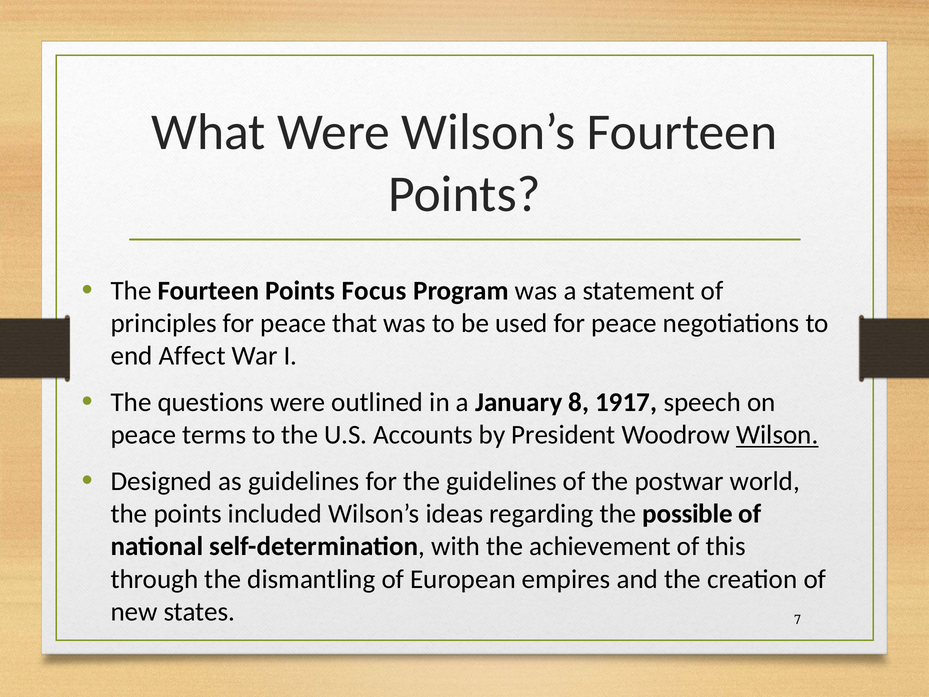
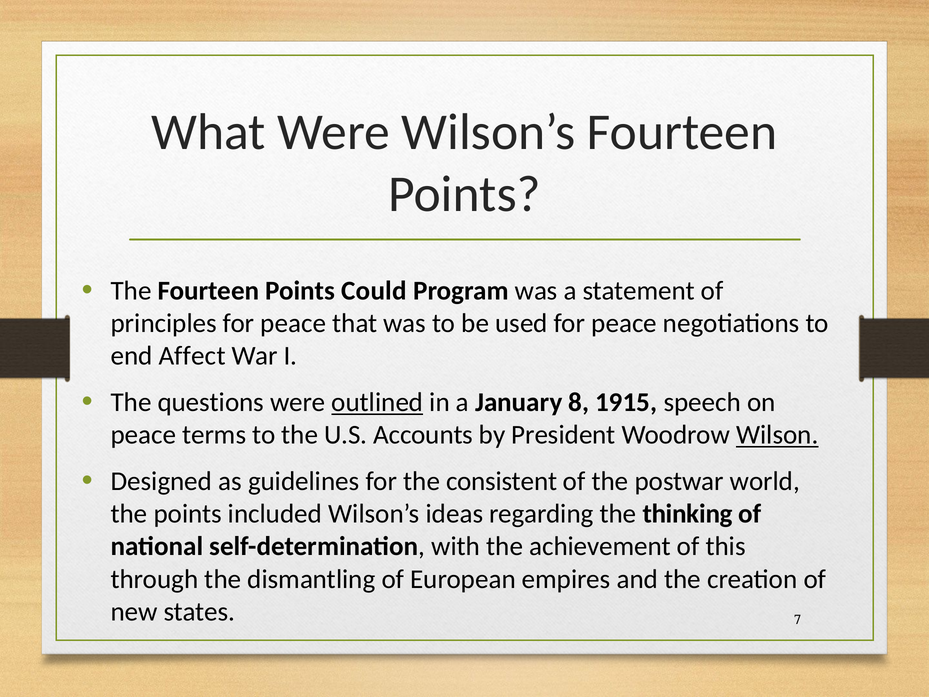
Focus: Focus -> Could (374, 291)
outlined underline: none -> present (377, 402)
1917: 1917 -> 1915 (626, 402)
the guidelines: guidelines -> consistent (502, 481)
possible: possible -> thinking (688, 514)
